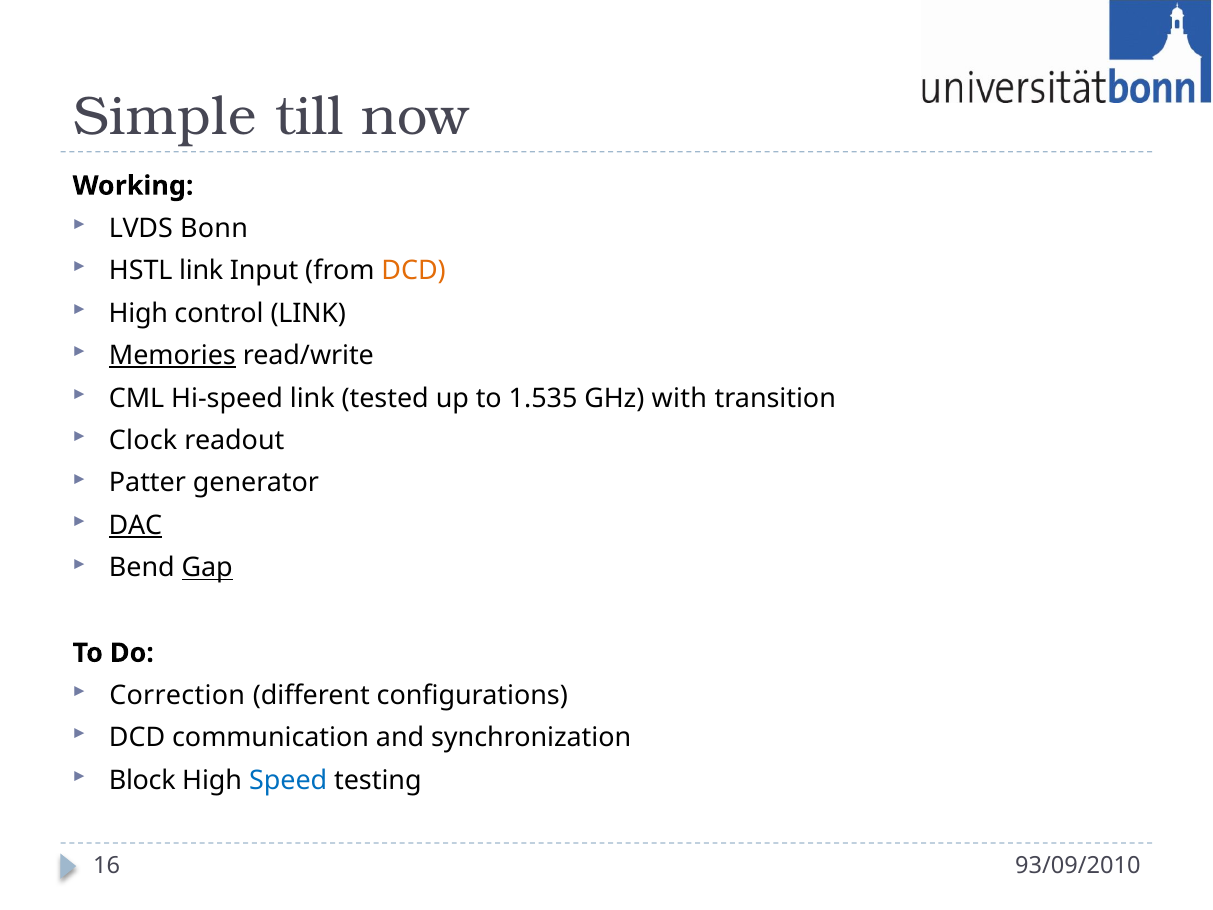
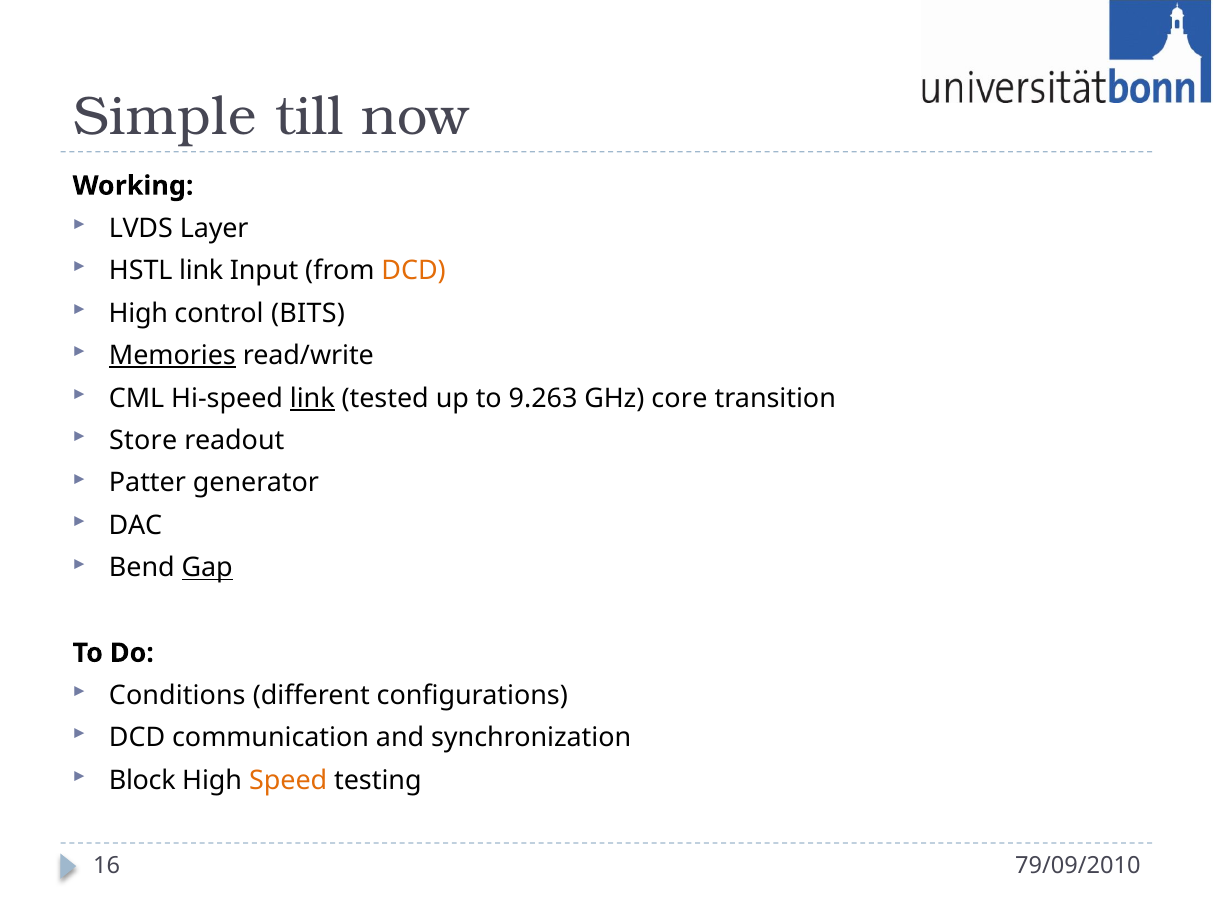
Bonn: Bonn -> Layer (214, 228)
control LINK: LINK -> BITS (308, 313)
link underline: none -> present (312, 398)
1.535: 1.535 -> 9.263 (543, 398)
with: with -> core (679, 398)
Clock: Clock -> Store (143, 440)
DAC underline: present -> none (135, 525)
Correction: Correction -> Conditions (177, 695)
Speed colour: blue -> orange (288, 780)
93/09/2010: 93/09/2010 -> 79/09/2010 (1078, 865)
